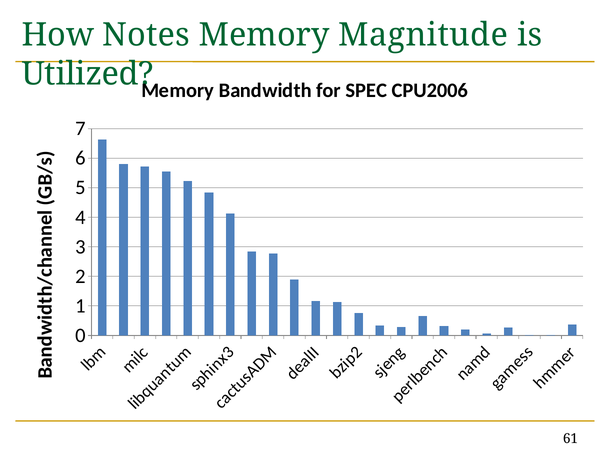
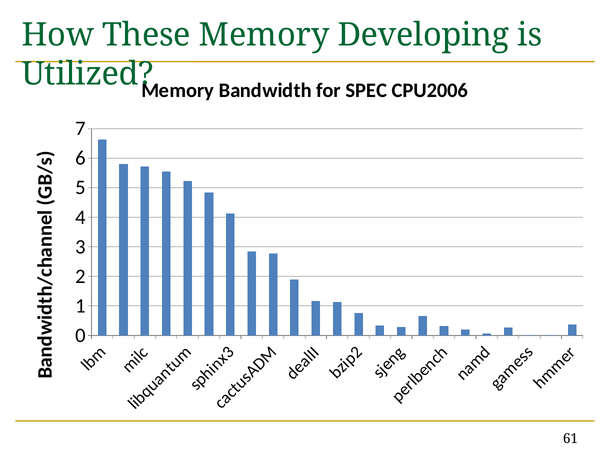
Notes: Notes -> These (146, 35)
Magnitude: Magnitude -> Developing (424, 35)
